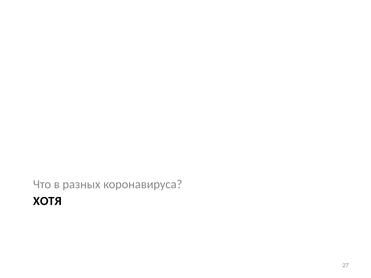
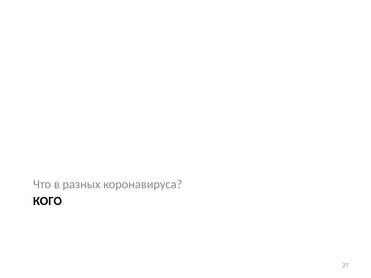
ХОТЯ: ХОТЯ -> КОГО (48, 201)
